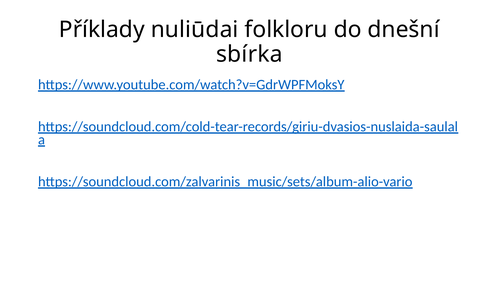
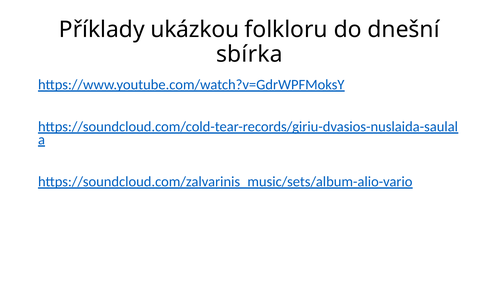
nuliūdai: nuliūdai -> ukázkou (195, 30)
